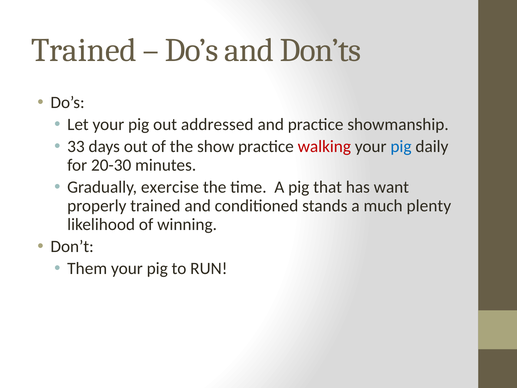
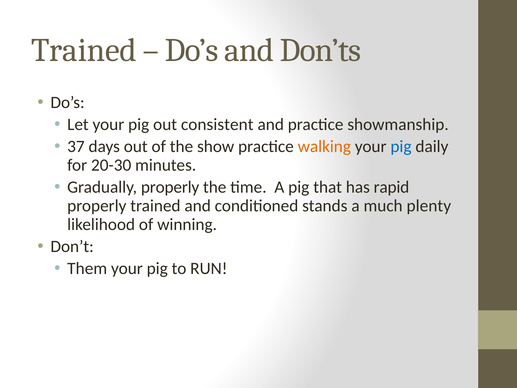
addressed: addressed -> consistent (217, 124)
33: 33 -> 37 (76, 146)
walking colour: red -> orange (324, 146)
Gradually exercise: exercise -> properly (170, 187)
want: want -> rapid (391, 187)
